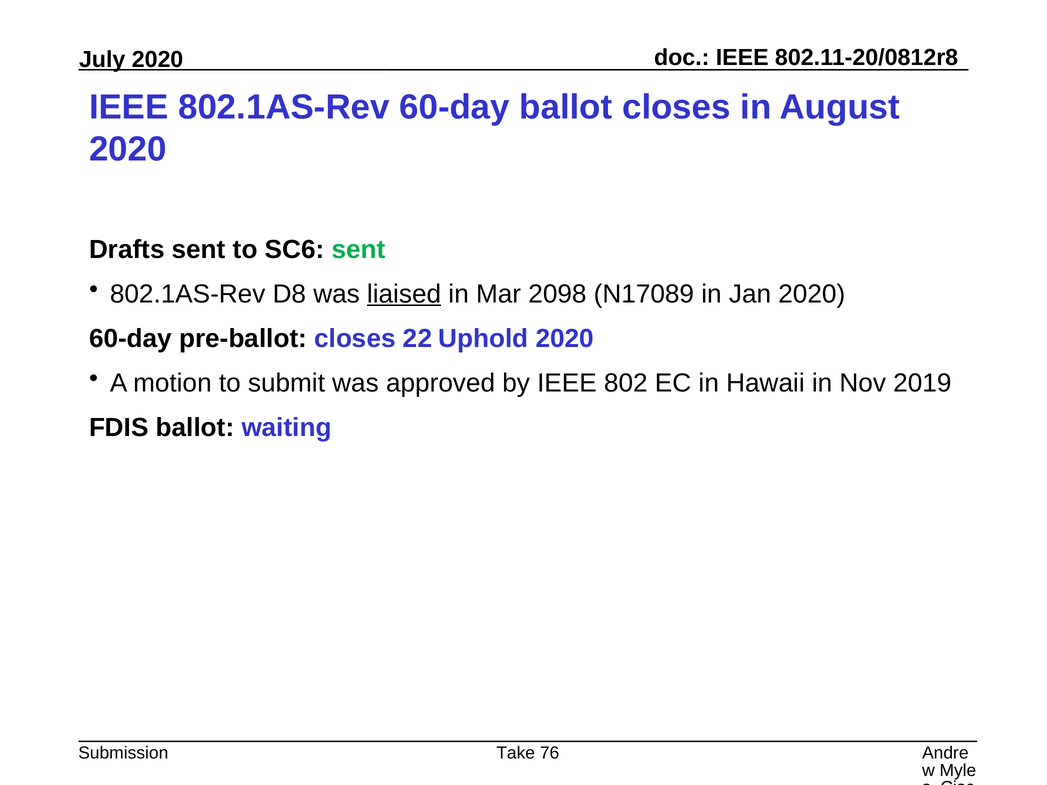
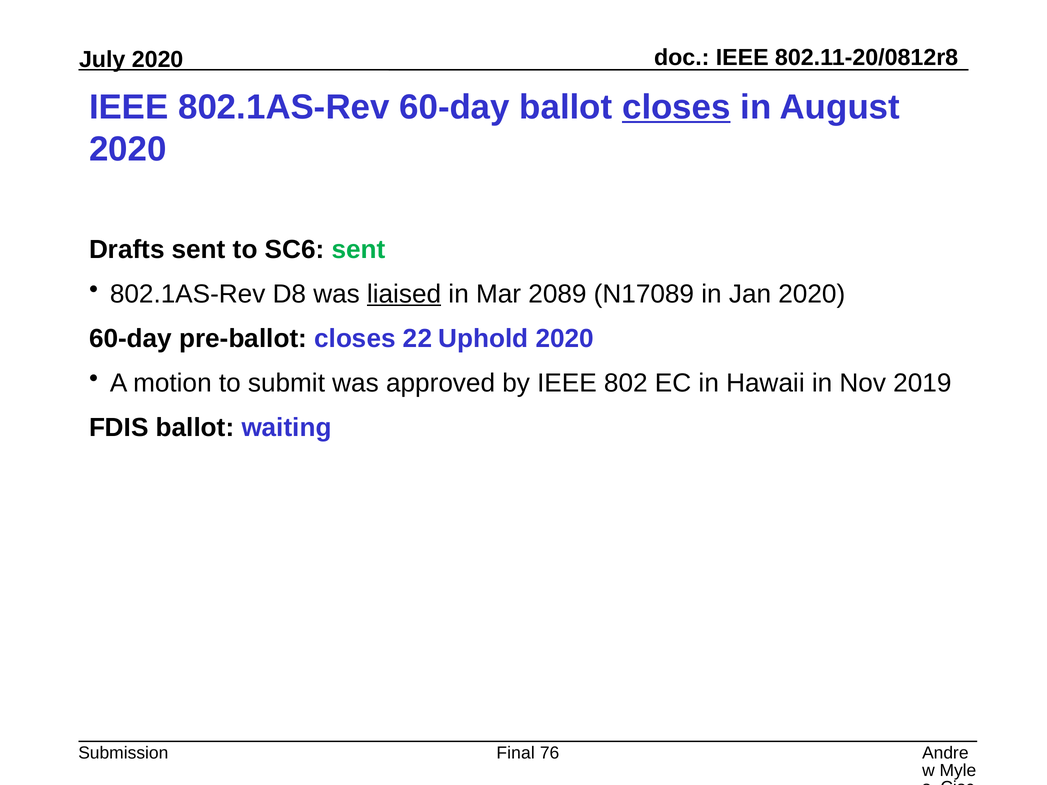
closes underline: none -> present (676, 107)
2098: 2098 -> 2089 (557, 294)
Take: Take -> Final (516, 753)
